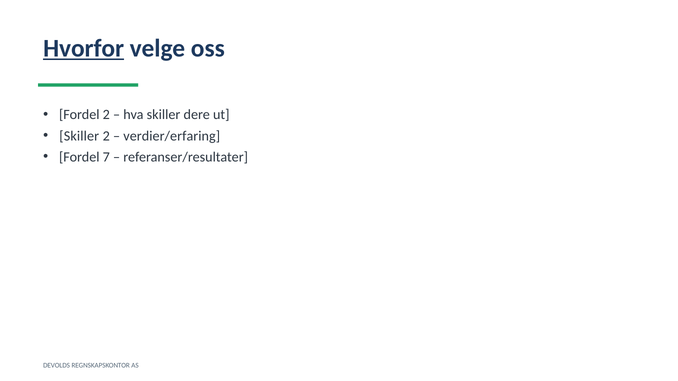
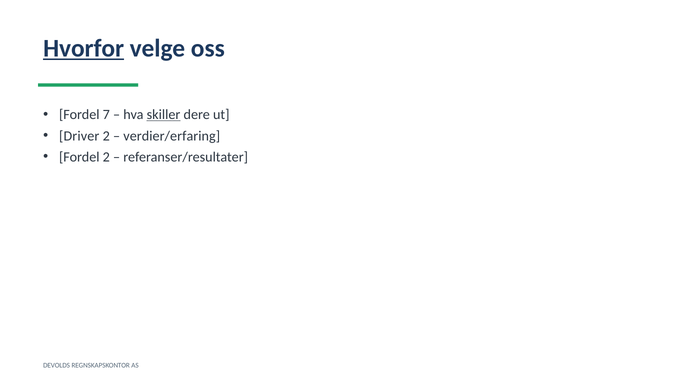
Fordel 2: 2 -> 7 (106, 115)
skiller underline: none -> present (164, 115)
Skiller: Skiller -> Driver (79, 136)
Fordel 7: 7 -> 2 (106, 157)
